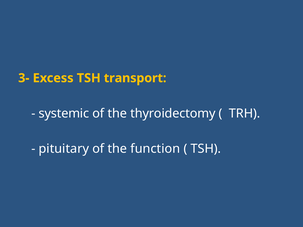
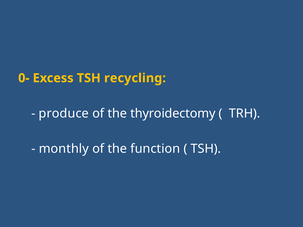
3-: 3- -> 0- (24, 78)
transport: transport -> recycling (135, 78)
systemic: systemic -> produce (64, 114)
pituitary: pituitary -> monthly (64, 149)
